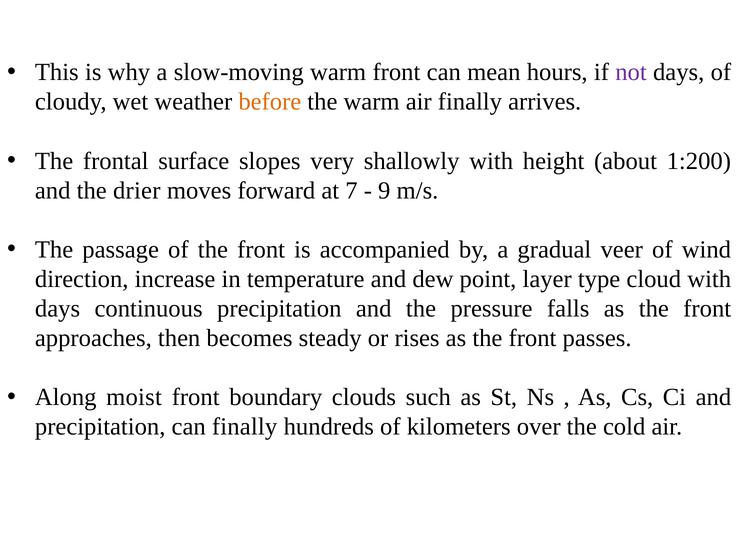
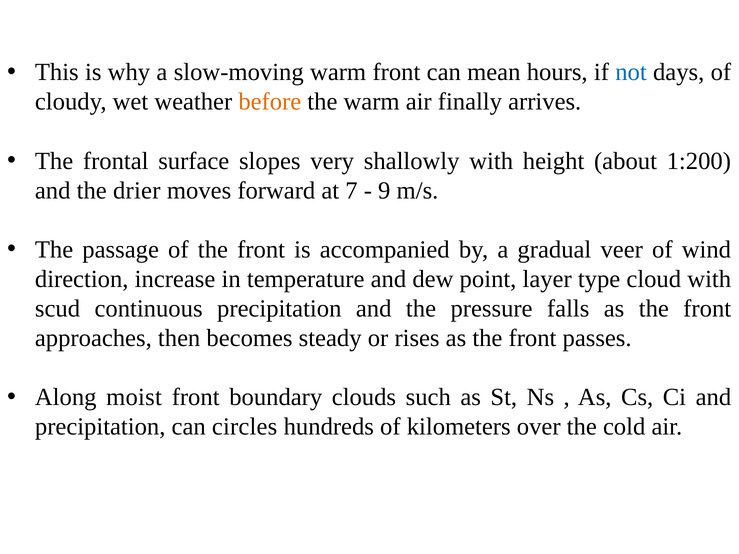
not colour: purple -> blue (631, 72)
days: days -> scud (58, 309)
can finally: finally -> circles (245, 427)
